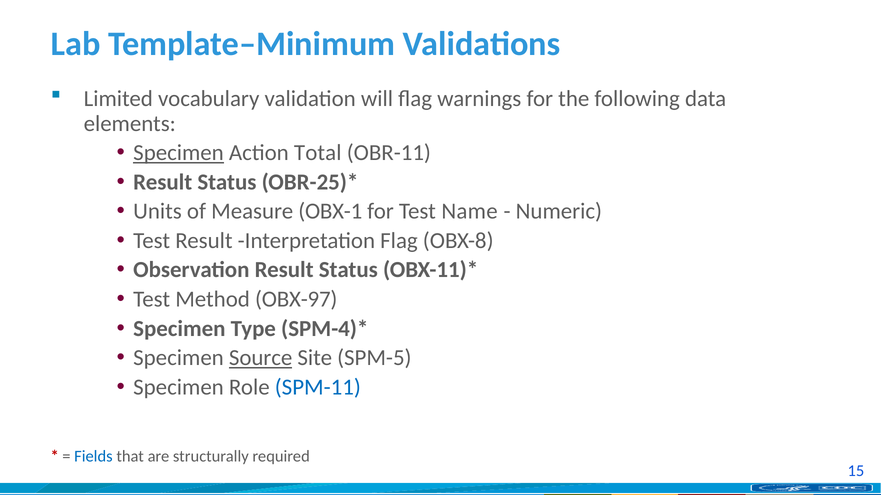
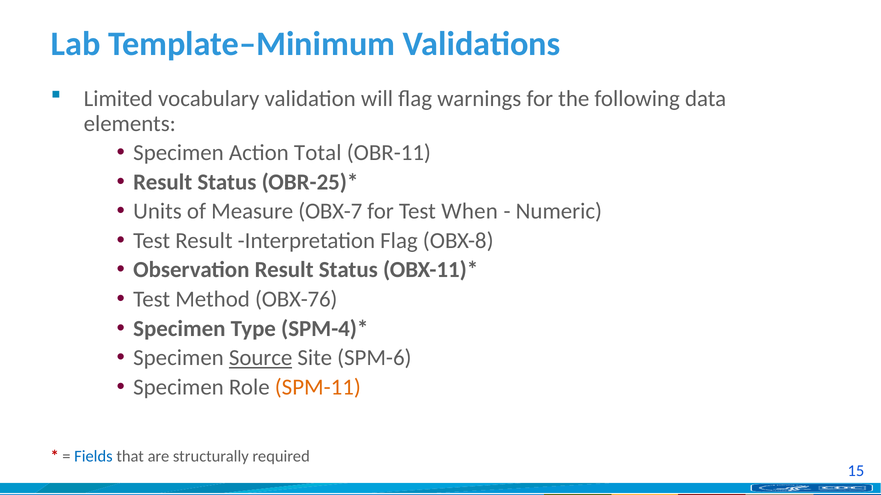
Specimen underline: present -> none (179, 153)
OBX-1: OBX-1 -> OBX-7 (330, 212)
Name: Name -> When (470, 212)
OBX-97: OBX-97 -> OBX-76 (296, 299)
SPM-5: SPM-5 -> SPM-6 (374, 358)
SPM-11 colour: blue -> orange (318, 387)
